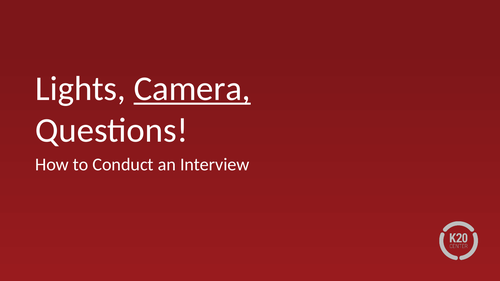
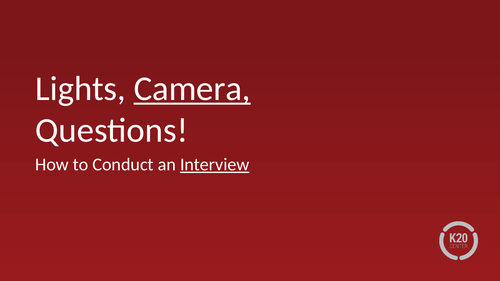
Interview underline: none -> present (215, 165)
